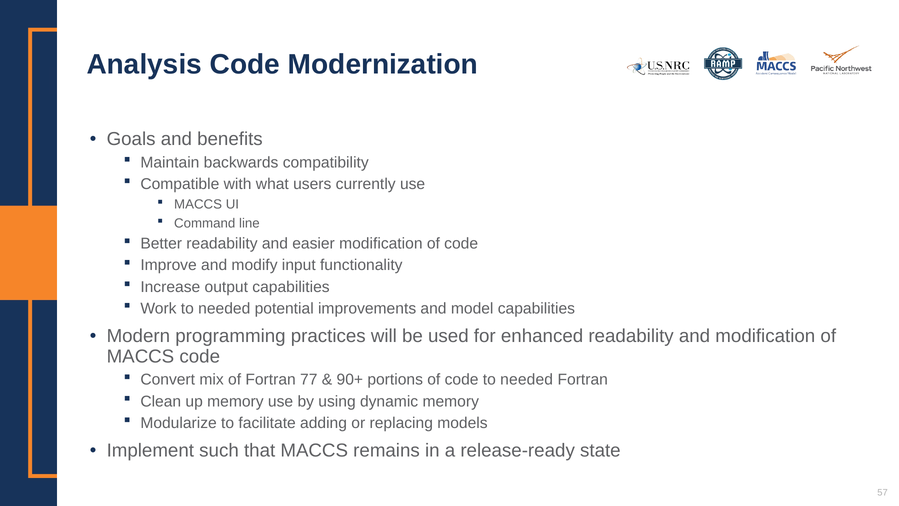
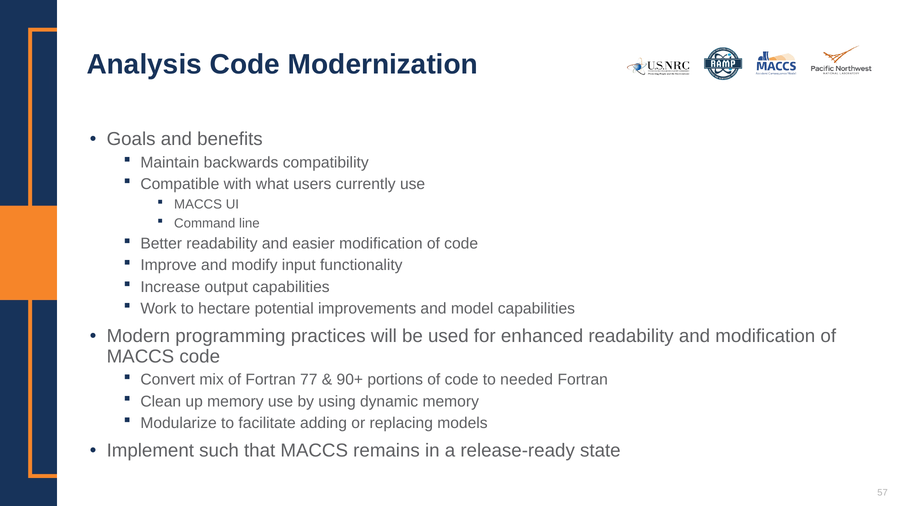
Work to needed: needed -> hectare (224, 308)
